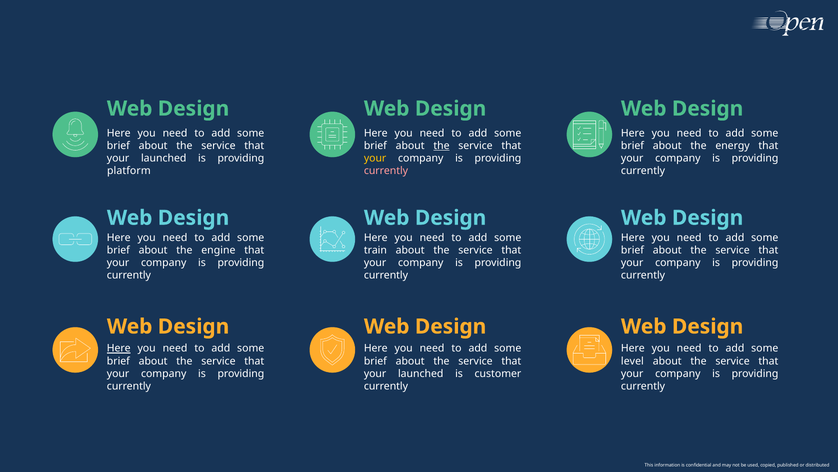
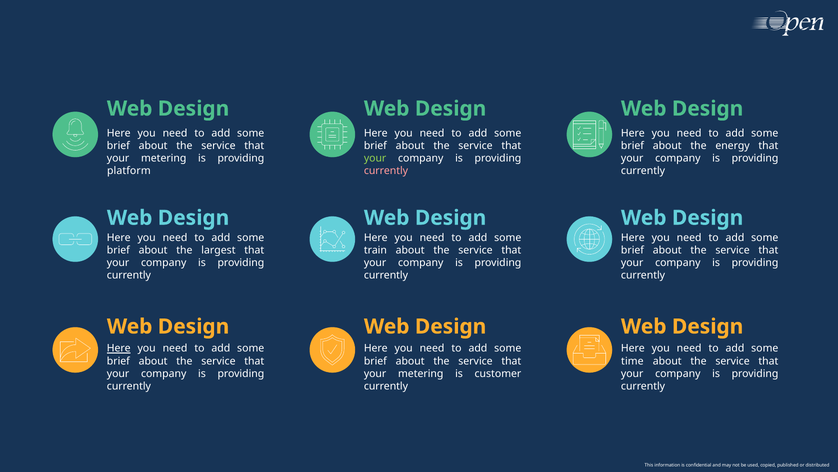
the underline: present -> none (441, 145)
launched: launched -> metering (164, 158)
your colour: yellow -> light green (375, 158)
engine: engine -> largest (218, 250)
level: level -> time (632, 361)
launched: launched -> metering (421, 373)
